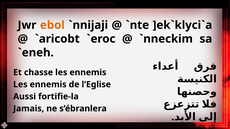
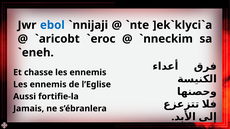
ebol colour: orange -> blue (52, 25)
